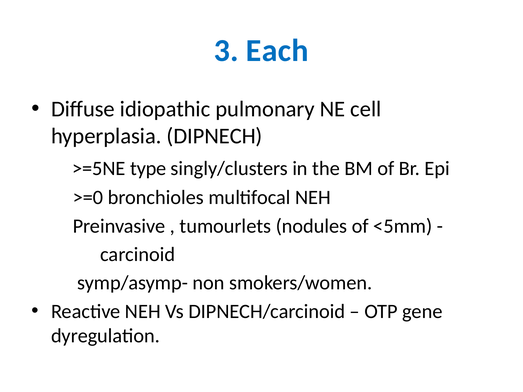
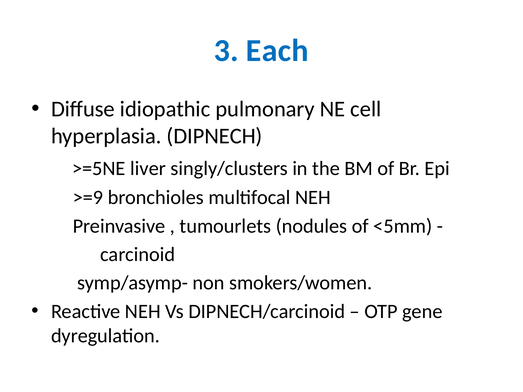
type: type -> liver (148, 169)
>=0: >=0 -> >=9 (88, 198)
